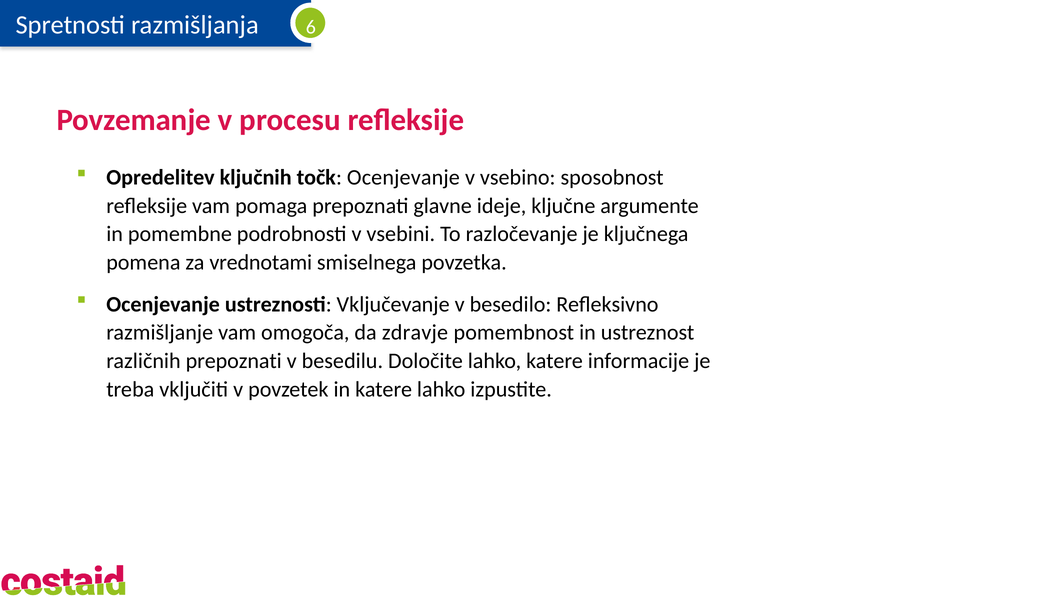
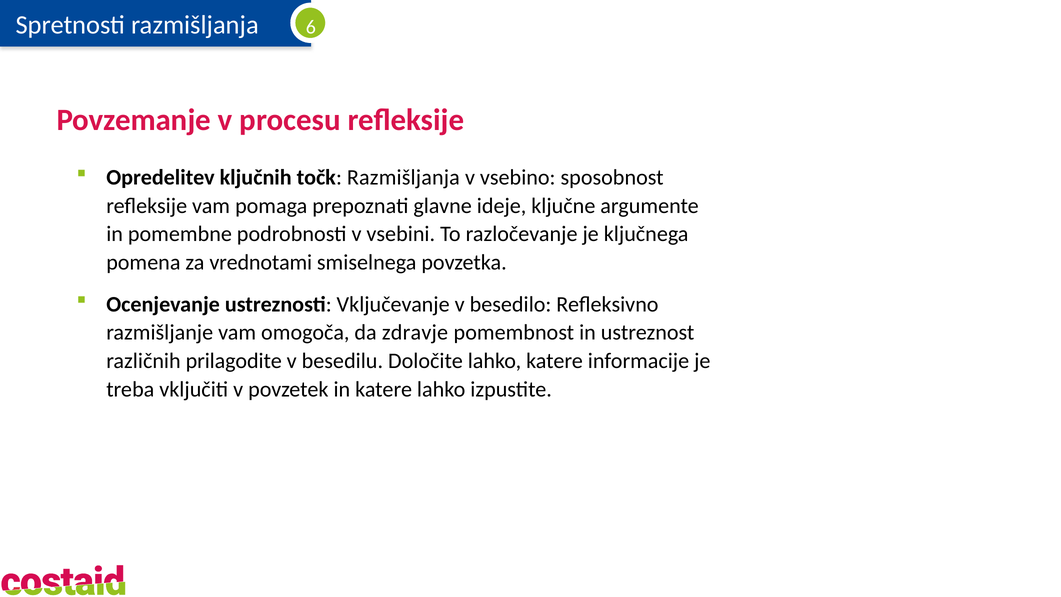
točk Ocenjevanje: Ocenjevanje -> Razmišljanja (403, 177)
različnih prepoznati: prepoznati -> prilagodite (234, 361)
